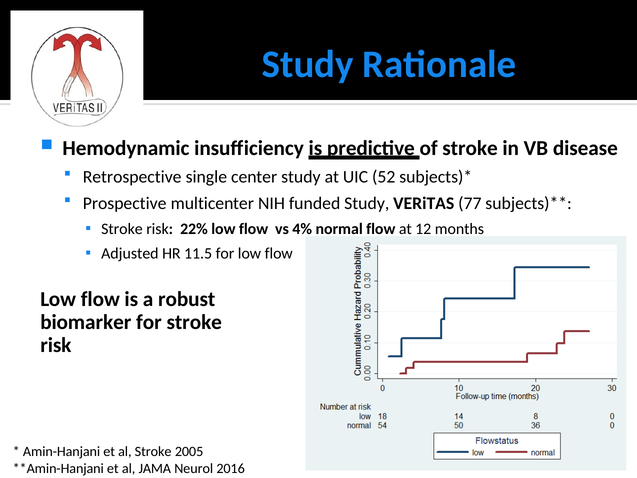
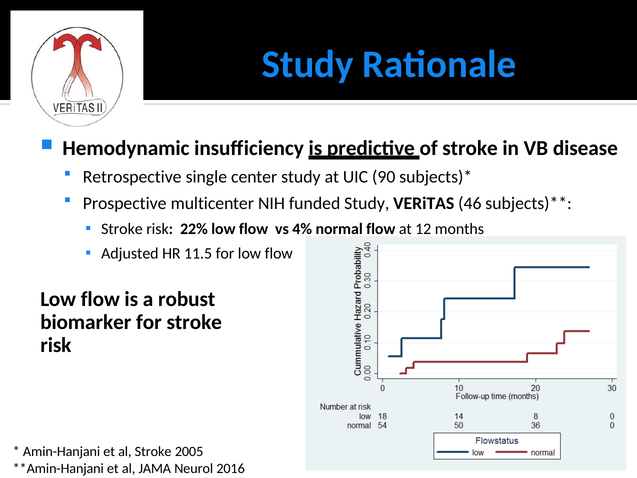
52: 52 -> 90 (384, 177)
77: 77 -> 46 (470, 203)
